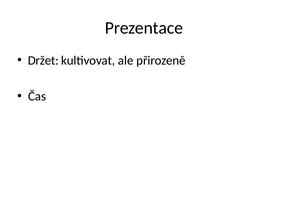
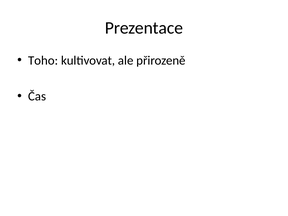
Držet: Držet -> Toho (43, 60)
